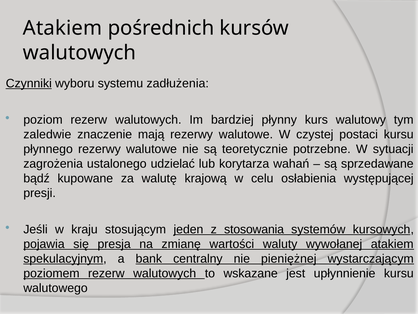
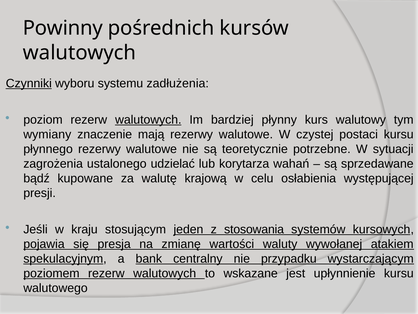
Atakiem: Atakiem -> Powinny (63, 28)
walutowych underline: none -> present (148, 120)
zaledwie: zaledwie -> wymiany (47, 134)
pieniężnej: pieniężnej -> przypadku (289, 258)
